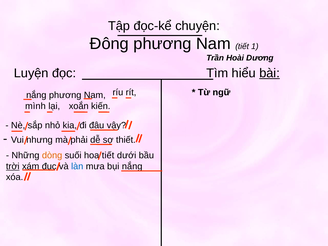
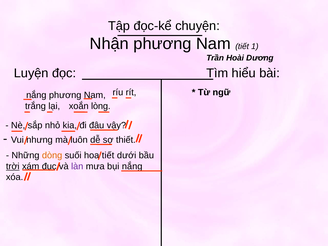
Đông: Đông -> Nhận (109, 44)
bài underline: present -> none (270, 73)
mình: mình -> trắng (35, 106)
kiến: kiến -> lòng (101, 106)
phải: phải -> luôn (79, 140)
làn colour: blue -> purple (77, 166)
